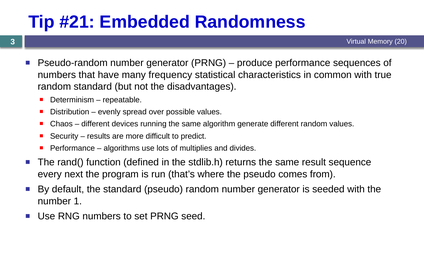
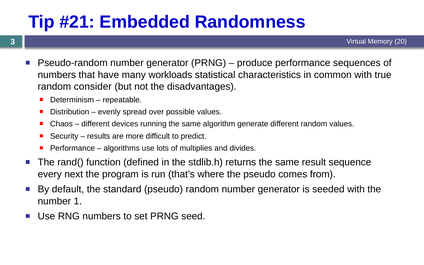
frequency: frequency -> workloads (170, 75)
random standard: standard -> consider (93, 87)
